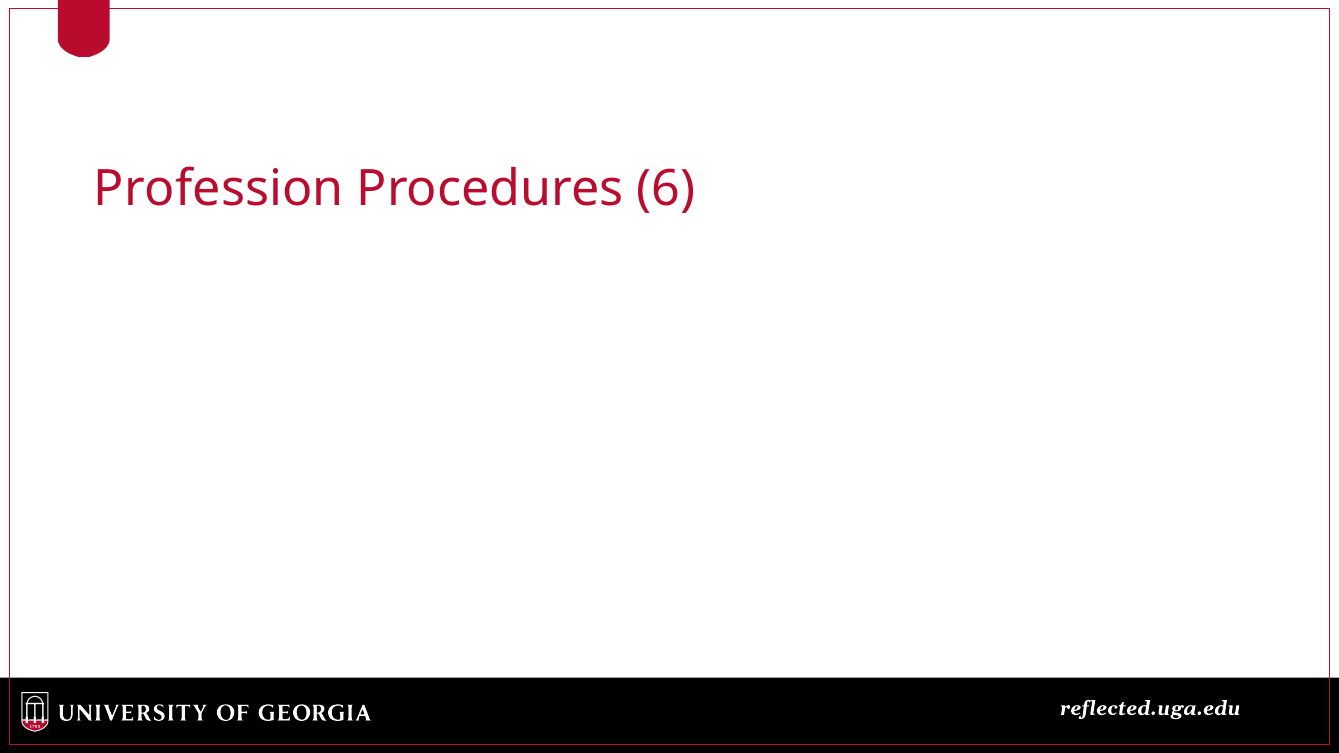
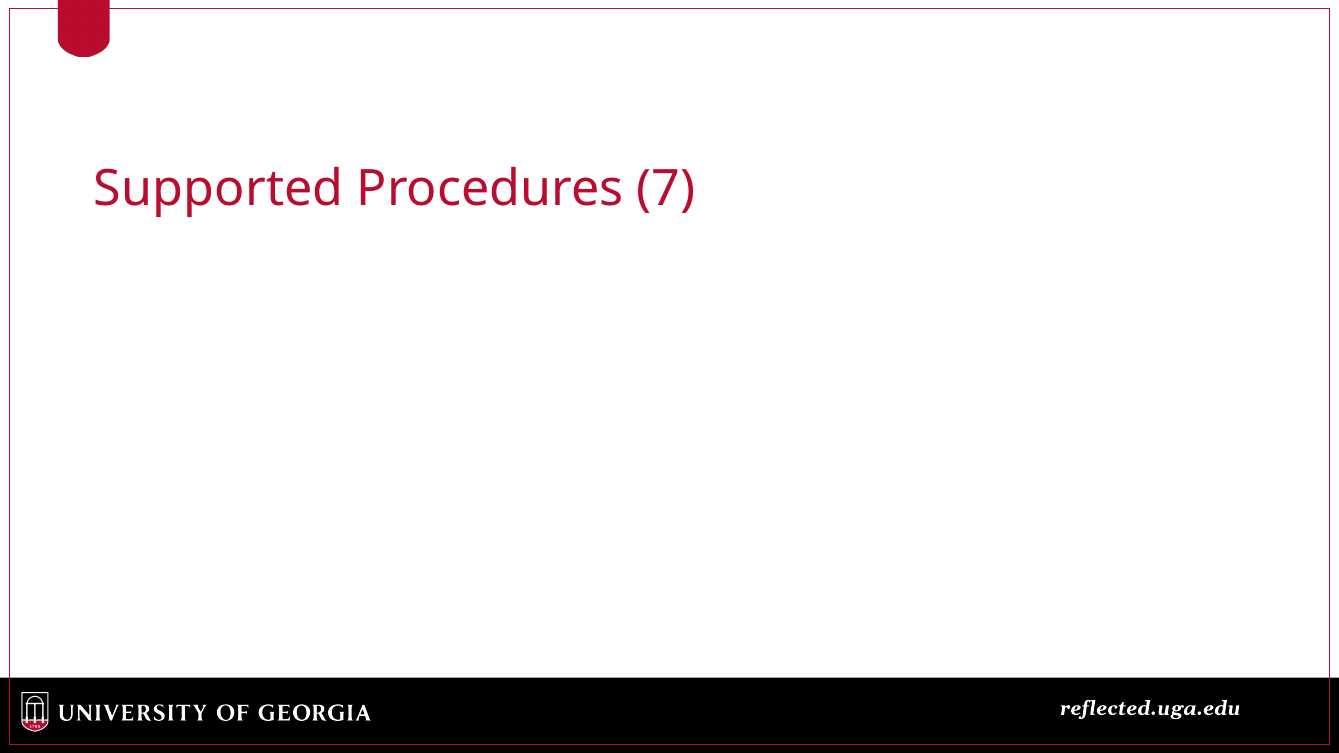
Profession: Profession -> Supported (219, 189)
6: 6 -> 7 (666, 189)
